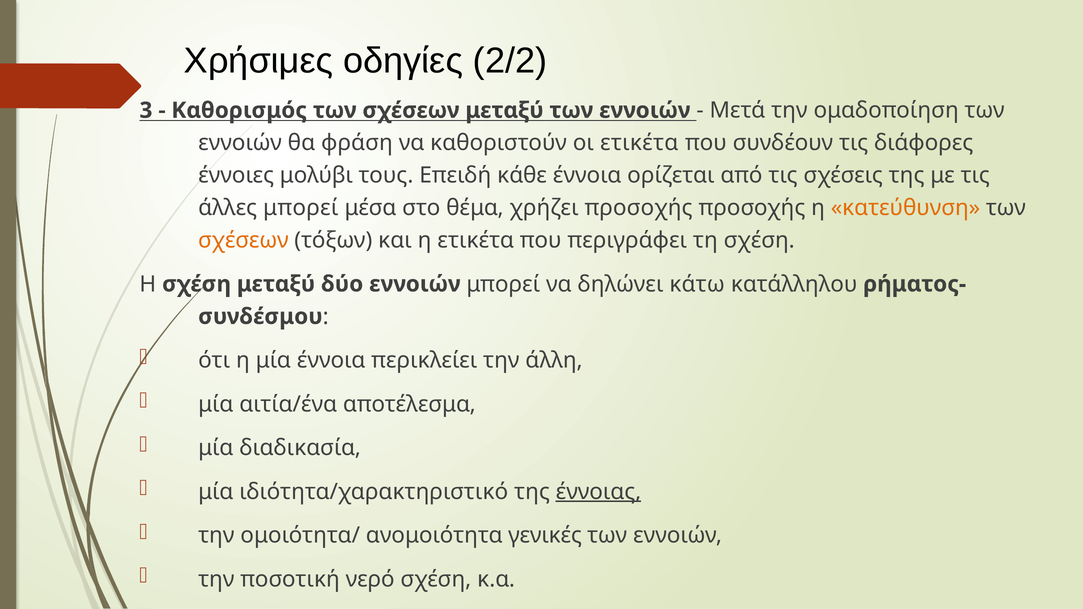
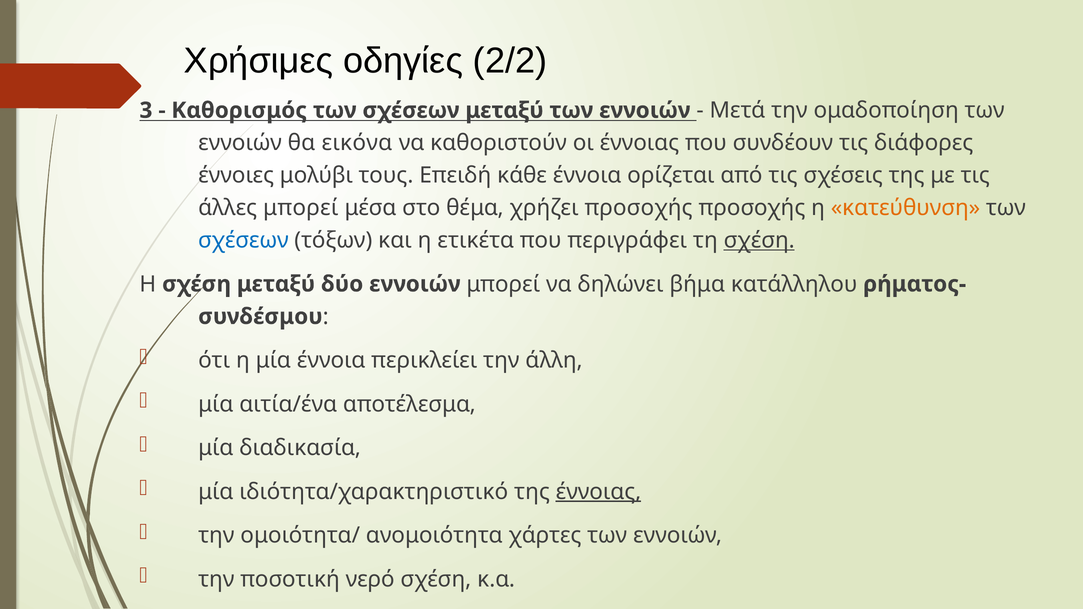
φράση: φράση -> εικόνα (357, 143)
οι ετικέτα: ετικέτα -> έννοιας (639, 143)
σχέσεων colour: orange -> blue (243, 240)
σχέση underline: none -> present (759, 240)
κάτω: κάτω -> βήμα (697, 284)
γενικές: γενικές -> χάρτες (545, 536)
